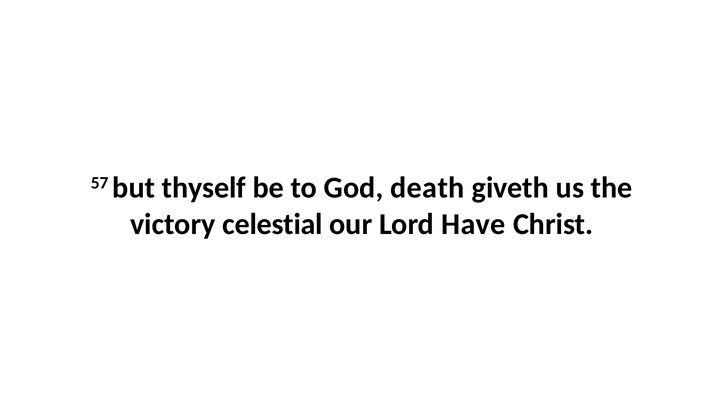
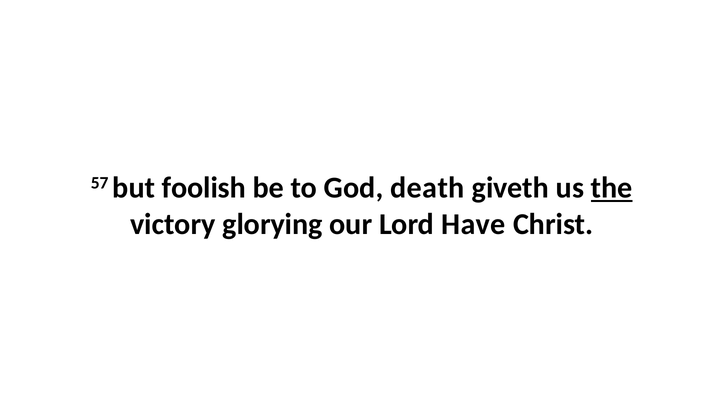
thyself: thyself -> foolish (204, 188)
the underline: none -> present (612, 188)
celestial: celestial -> glorying (272, 224)
